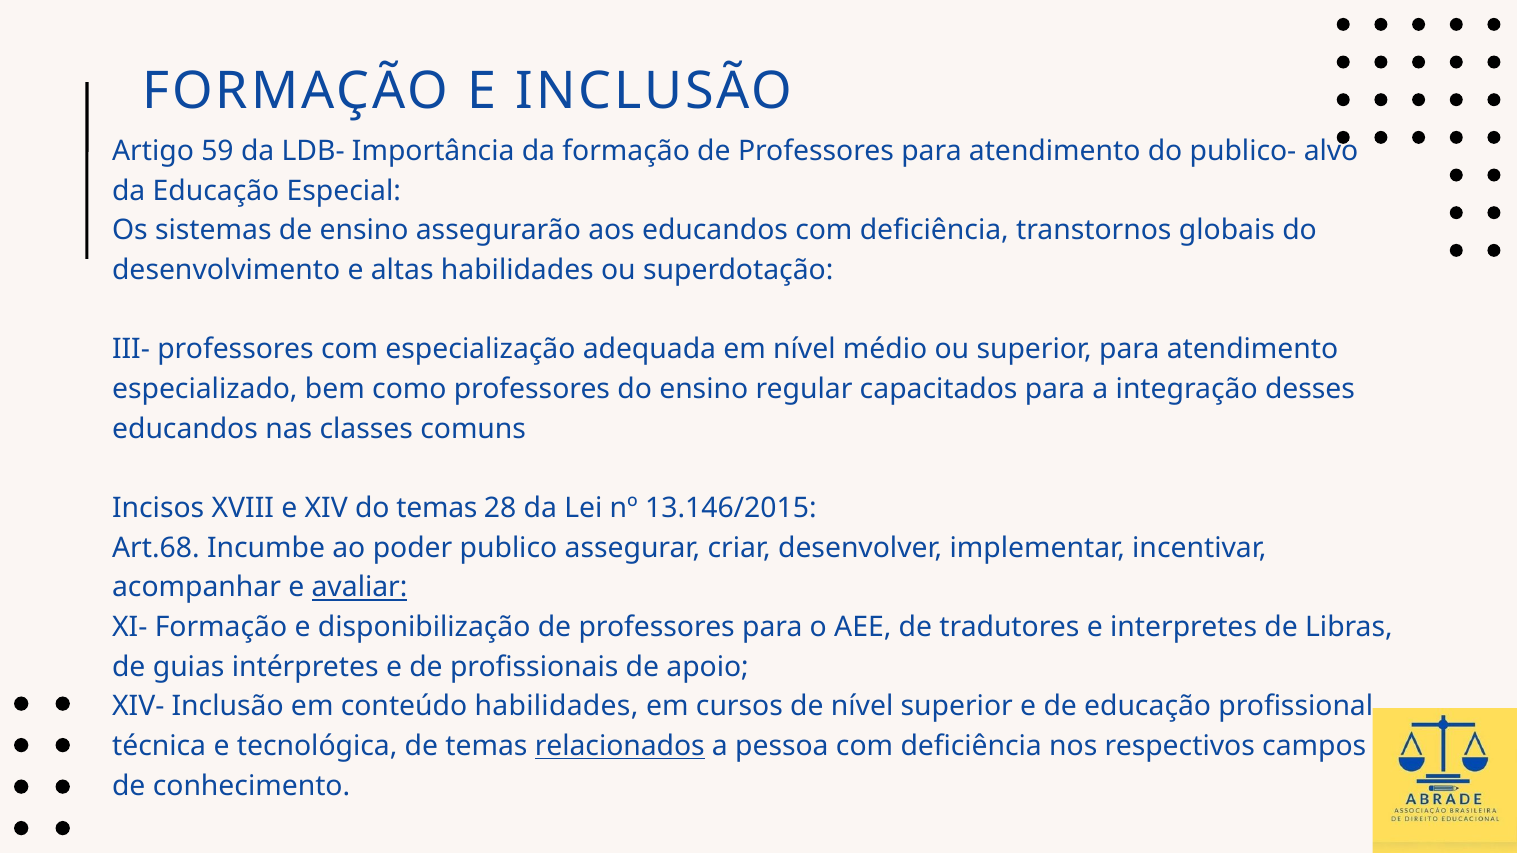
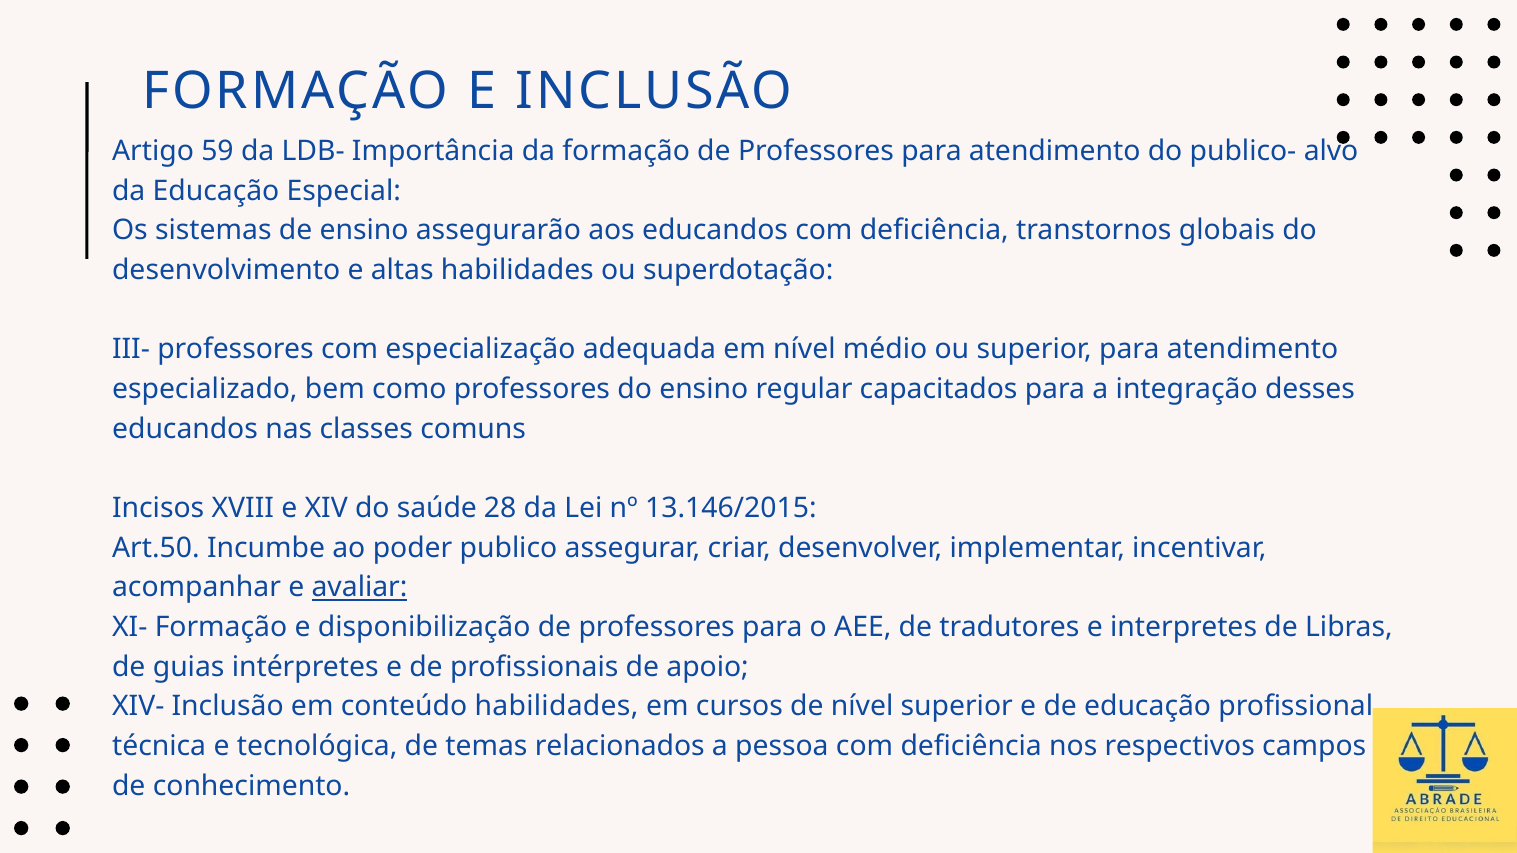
do temas: temas -> saúde (437, 508)
Art.68: Art.68 -> Art.50 (156, 548)
relacionados underline: present -> none (620, 747)
